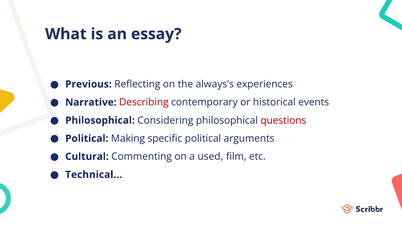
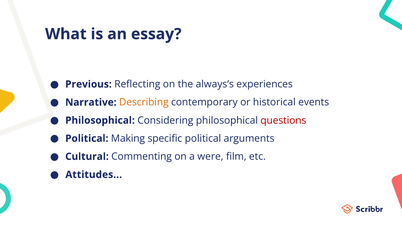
Describing colour: red -> orange (144, 102)
used: used -> were (210, 157)
Technical: Technical -> Attitudes (94, 175)
